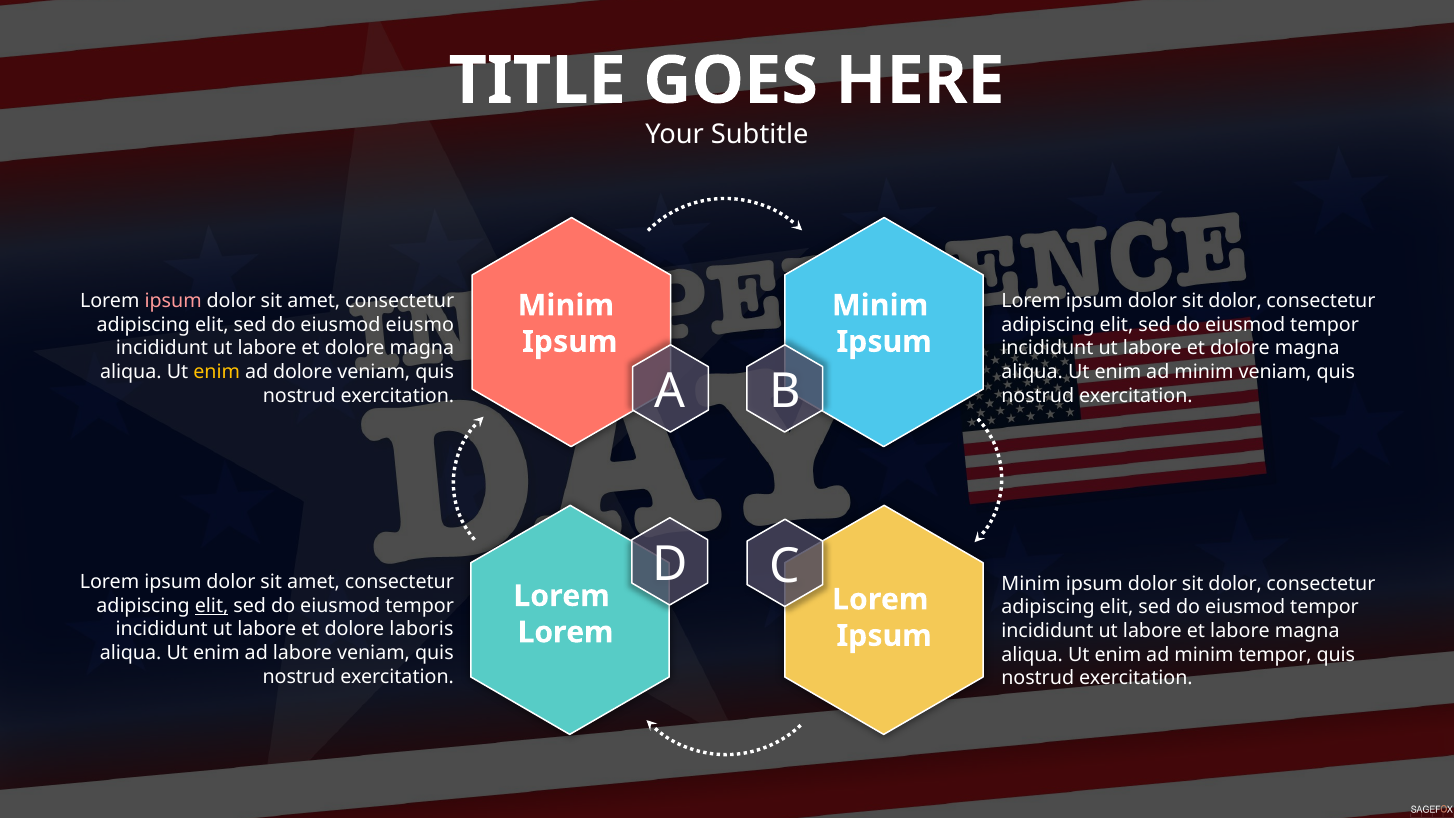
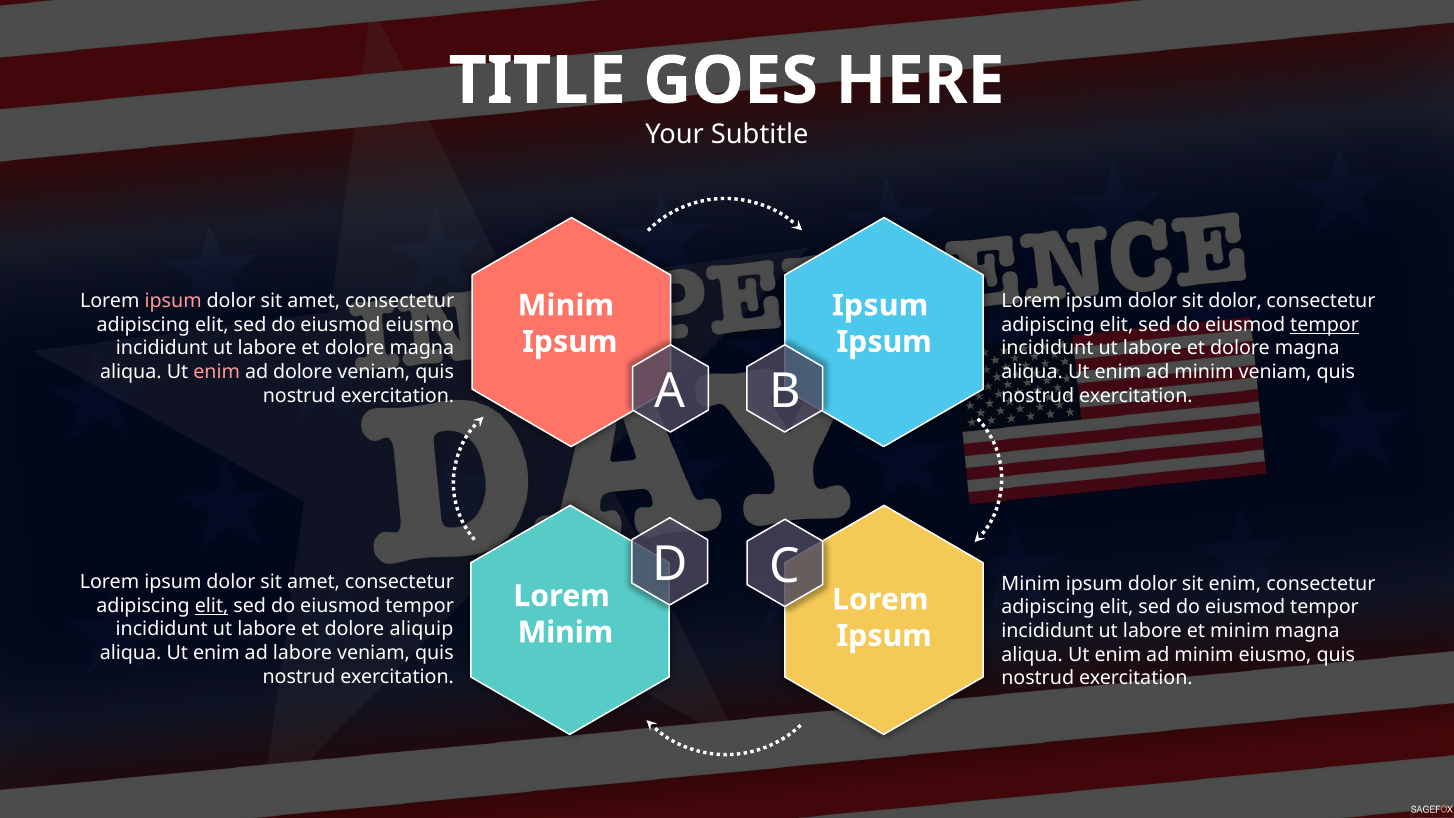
Minim: Minim -> Ipsum (880, 305)
tempor underline: none -> present (1325, 325)
enim colour: yellow -> pink (217, 372)
dolor: dolor -> enim (1235, 584)
laboris: laboris -> aliquip (422, 629)
et labore: labore -> minim (1240, 631)
Lorem: Lorem -> Minim (565, 632)
minim tempor: tempor -> eiusmo (1275, 654)
